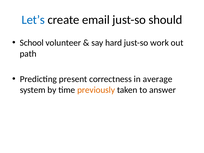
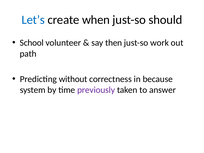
email: email -> when (96, 20)
hard: hard -> then (114, 43)
present: present -> without (73, 79)
average: average -> because (158, 79)
previously colour: orange -> purple (96, 90)
